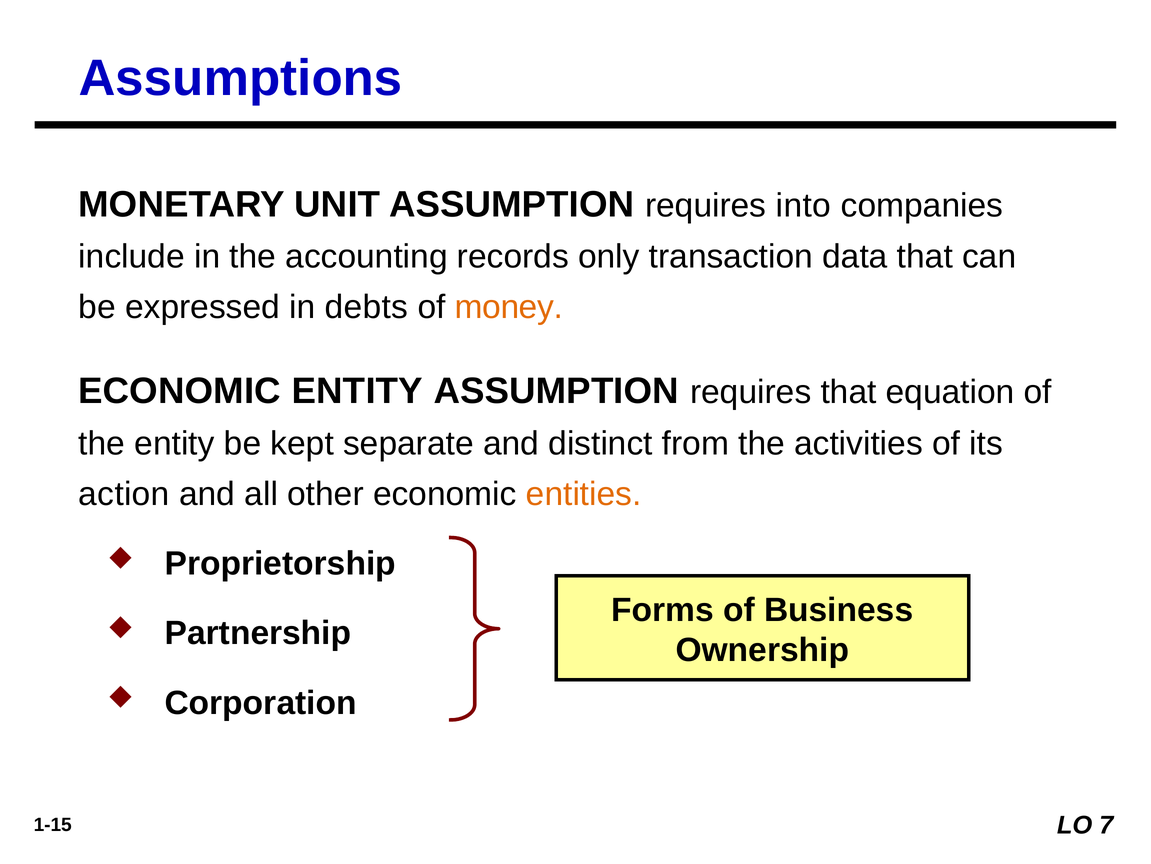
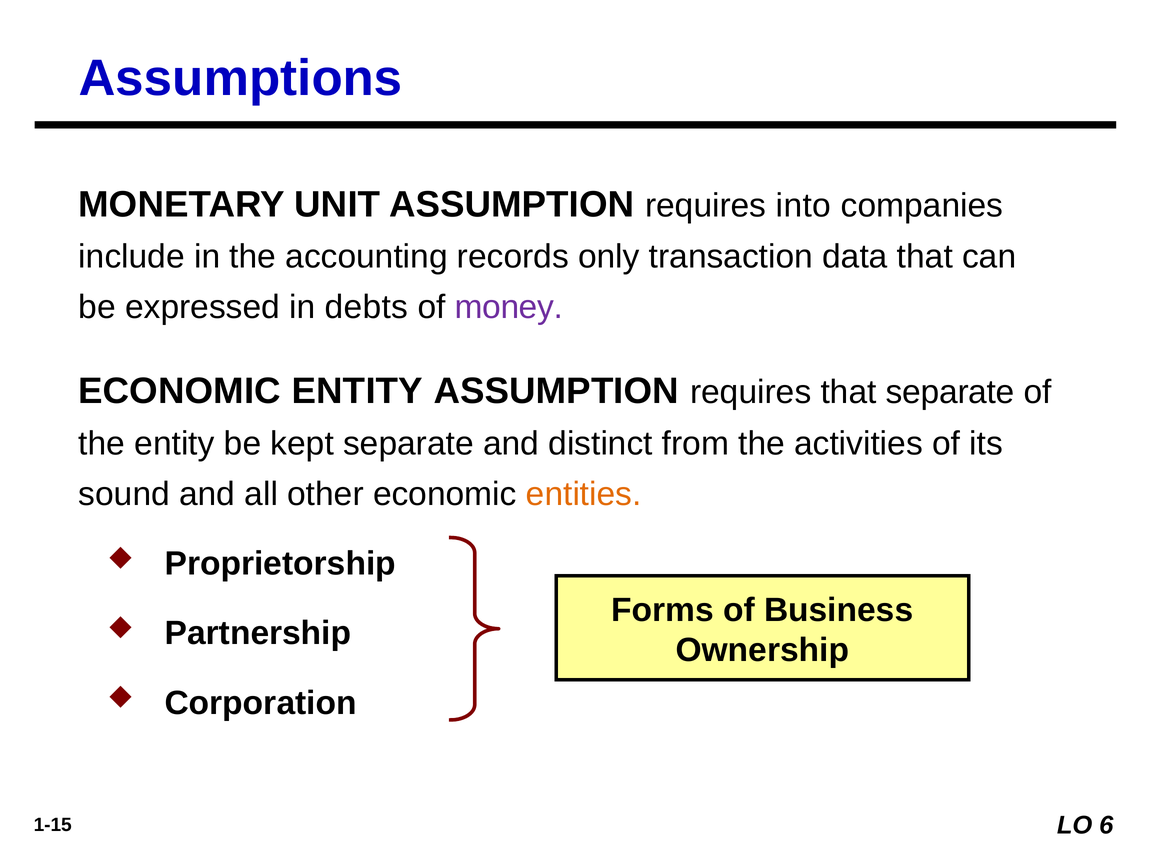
money colour: orange -> purple (509, 307)
that equation: equation -> separate (950, 392)
action: action -> sound (124, 494)
7: 7 -> 6 (1106, 825)
